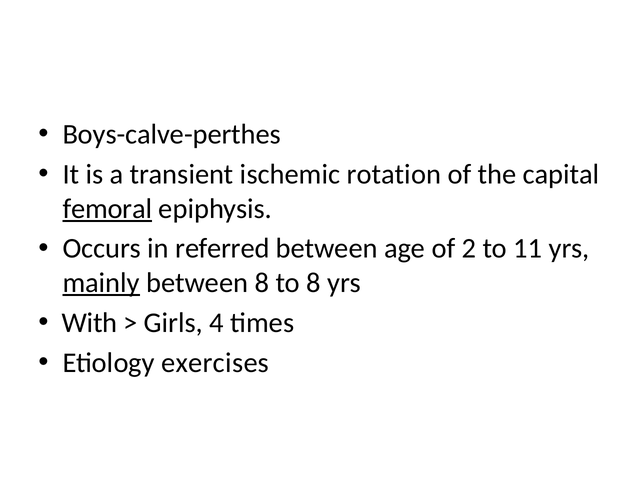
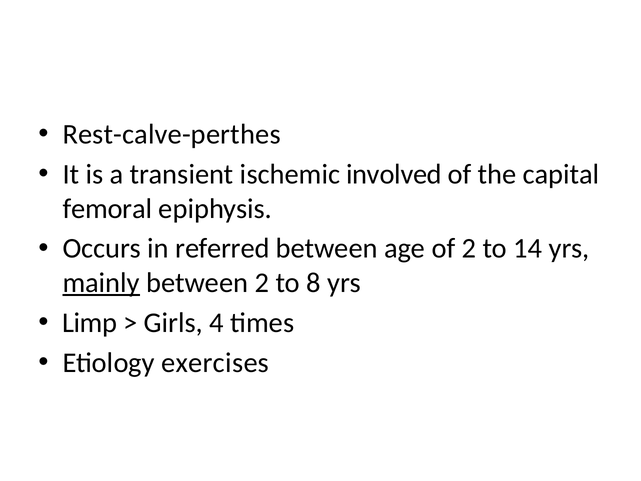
Boys-calve-perthes: Boys-calve-perthes -> Rest-calve-perthes (172, 134)
rotation: rotation -> involved (394, 174)
femoral underline: present -> none (107, 209)
11: 11 -> 14 (528, 248)
between 8: 8 -> 2 (262, 283)
With: With -> Limp (90, 323)
